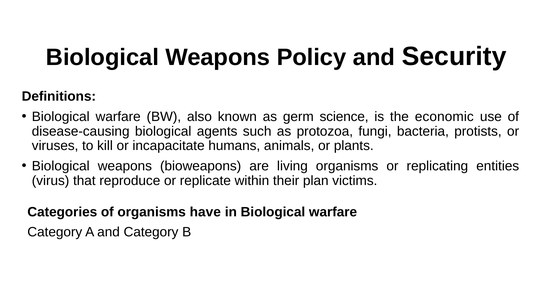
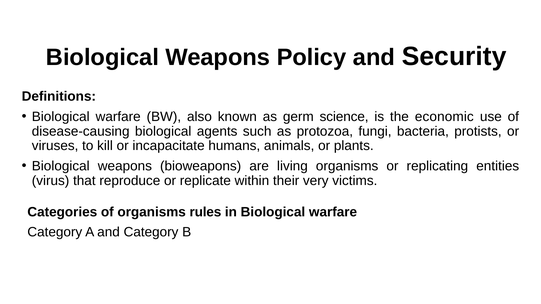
plan: plan -> very (316, 181)
have: have -> rules (205, 212)
